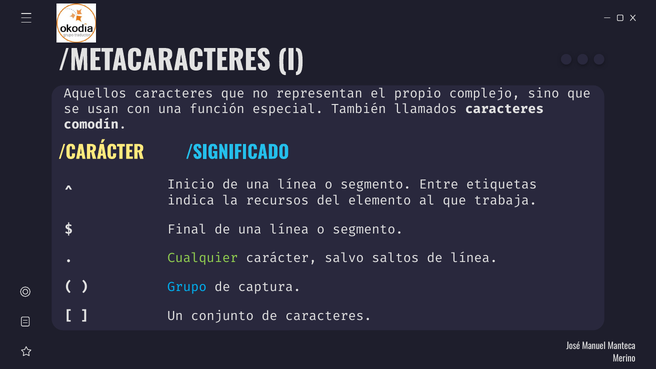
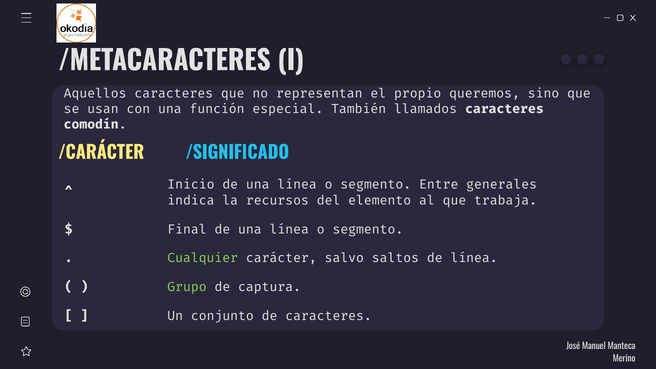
complejo: complejo -> queremos (485, 94)
etiquetas: etiquetas -> generales (502, 185)
Grupo colour: light blue -> light green (187, 287)
